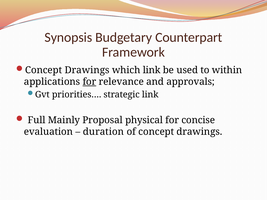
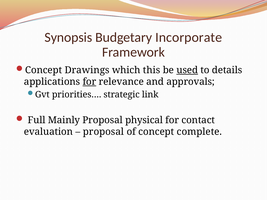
Counterpart: Counterpart -> Incorporate (189, 37)
which link: link -> this (152, 70)
used underline: none -> present (187, 70)
within: within -> details (227, 70)
concise: concise -> contact (198, 120)
duration: duration -> proposal (103, 132)
of concept drawings: drawings -> complete (199, 132)
